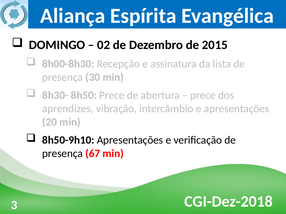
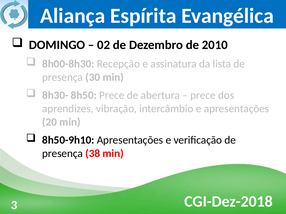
2015: 2015 -> 2010 (215, 45)
67: 67 -> 38 (93, 154)
